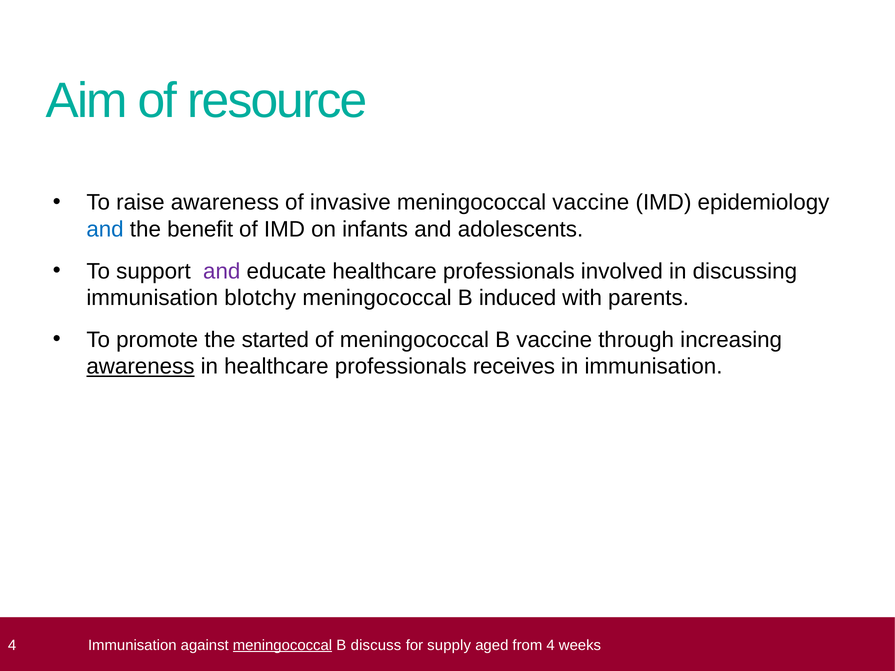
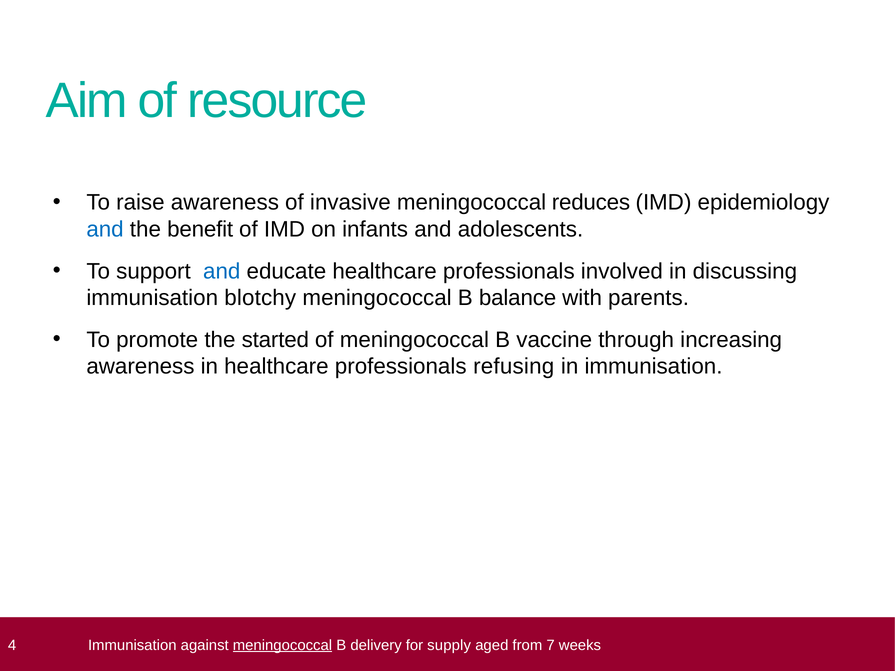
meningococcal vaccine: vaccine -> reduces (591, 203)
and colour: purple -> blue (222, 271)
induced: induced -> balance (518, 298)
awareness underline: present -> none (140, 367)
receives: receives -> refusing (514, 367)
discuss: discuss -> delivery (376, 645)
from 4: 4 -> 7 (551, 645)
